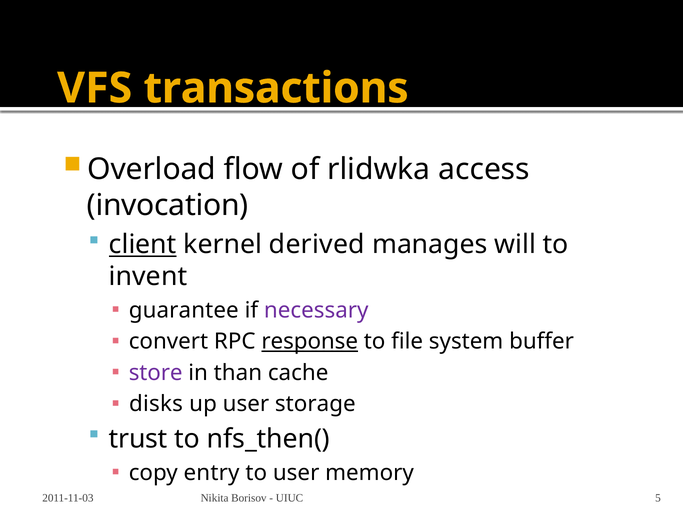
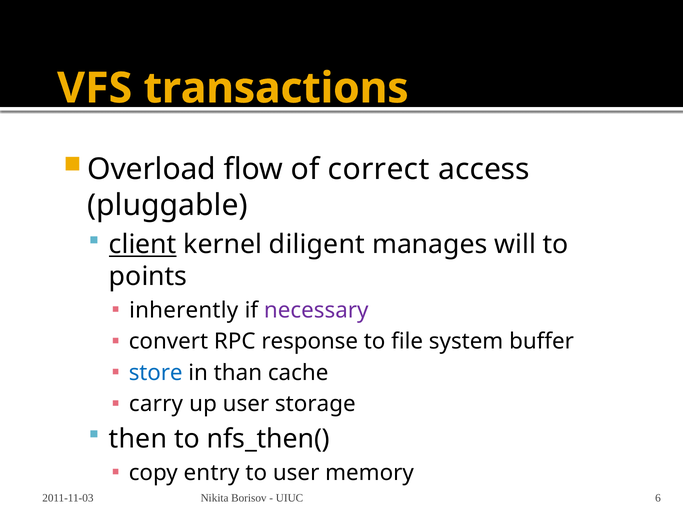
rlidwka: rlidwka -> correct (379, 169)
invocation: invocation -> pluggable (167, 206)
derived: derived -> diligent (317, 245)
invent: invent -> points (148, 277)
guarantee: guarantee -> inherently (184, 310)
response underline: present -> none (310, 342)
store colour: purple -> blue (156, 373)
disks: disks -> carry (156, 404)
trust: trust -> then (138, 439)
5: 5 -> 6 (658, 498)
